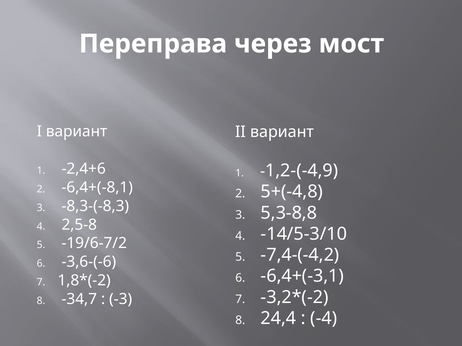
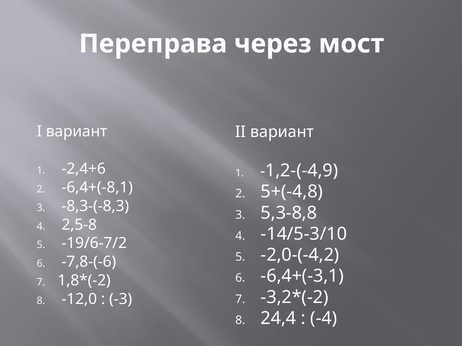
-7,4-(-4,2: -7,4-(-4,2 -> -2,0-(-4,2 (300, 255)
-3,6-(-6: -3,6-(-6 -> -7,8-(-6 (89, 262)
-34,7: -34,7 -> -12,0 (79, 300)
